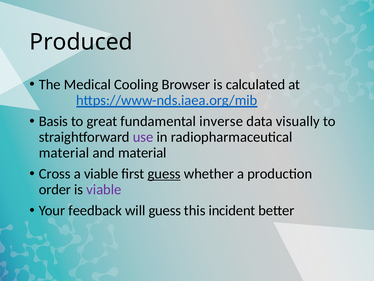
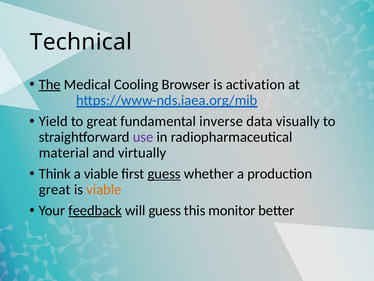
Produced: Produced -> Technical (81, 42)
The underline: none -> present (50, 84)
calculated: calculated -> activation (255, 84)
Basis: Basis -> Yield (53, 121)
and material: material -> virtually (142, 153)
Cross: Cross -> Think (55, 174)
order: order -> great (55, 189)
viable colour: purple -> orange (104, 189)
feedback underline: none -> present (95, 210)
incident: incident -> monitor (232, 210)
